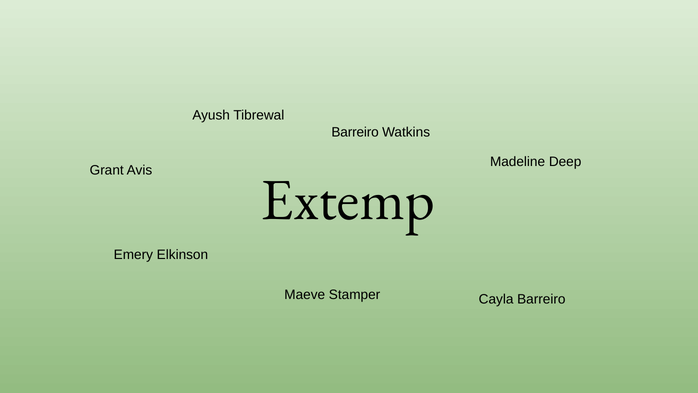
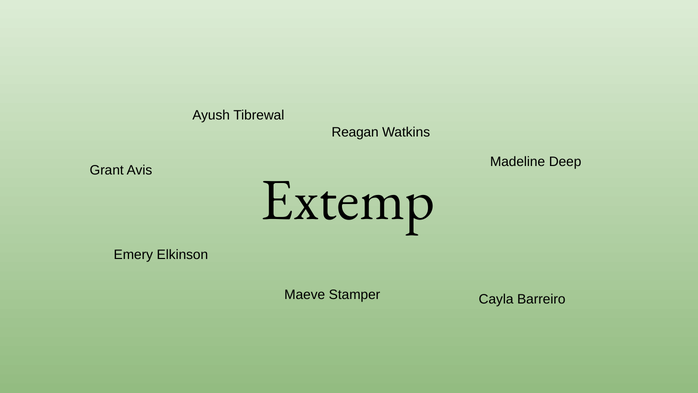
Barreiro: Barreiro -> Reagan (355, 132)
